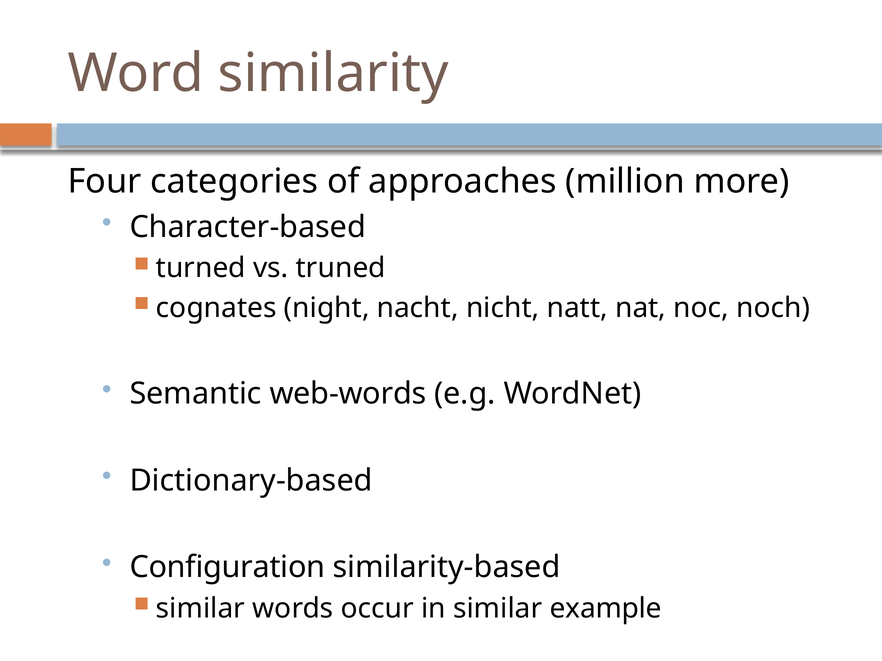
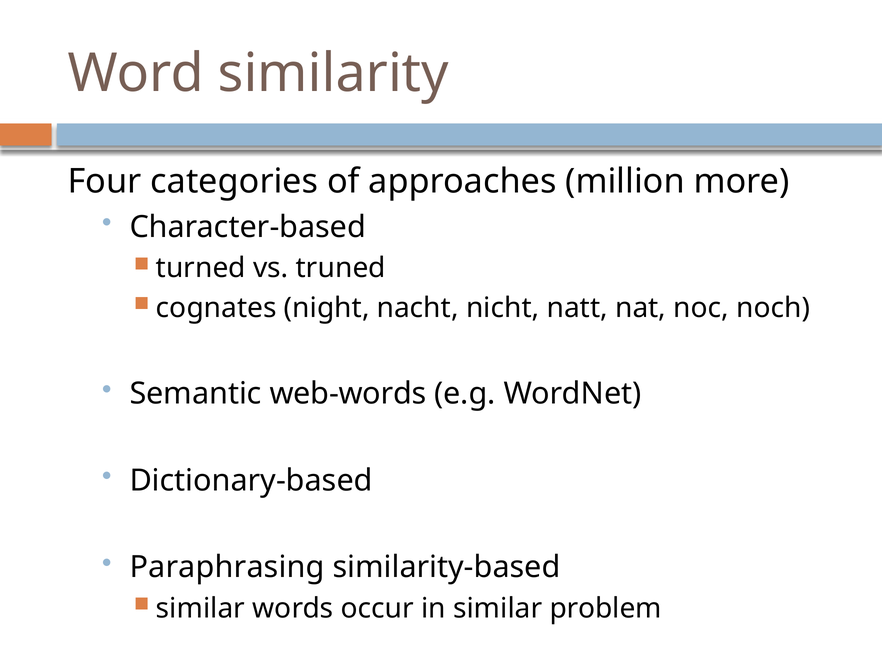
Configuration: Configuration -> Paraphrasing (227, 568)
example: example -> problem (606, 609)
